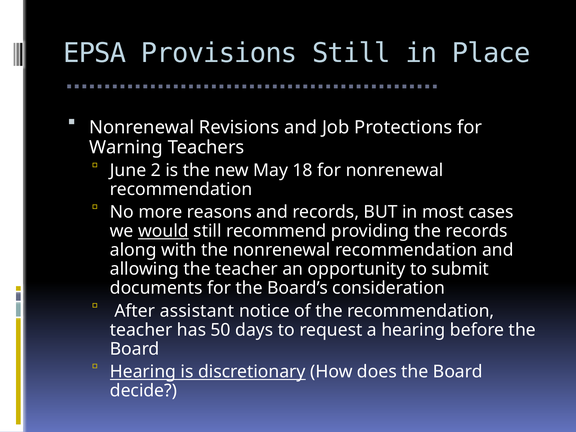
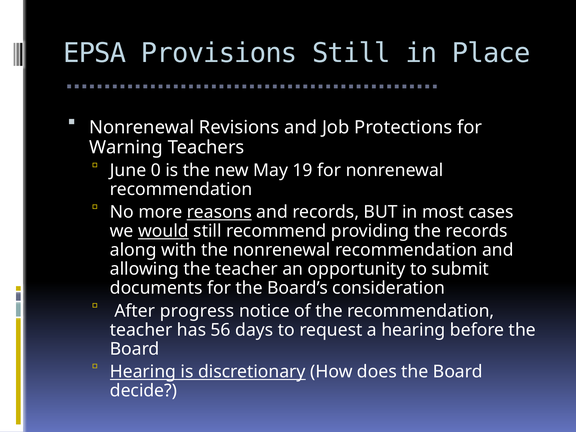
2: 2 -> 0 (156, 170)
18: 18 -> 19 (303, 170)
reasons underline: none -> present (219, 212)
assistant: assistant -> progress (197, 311)
50: 50 -> 56 (221, 330)
